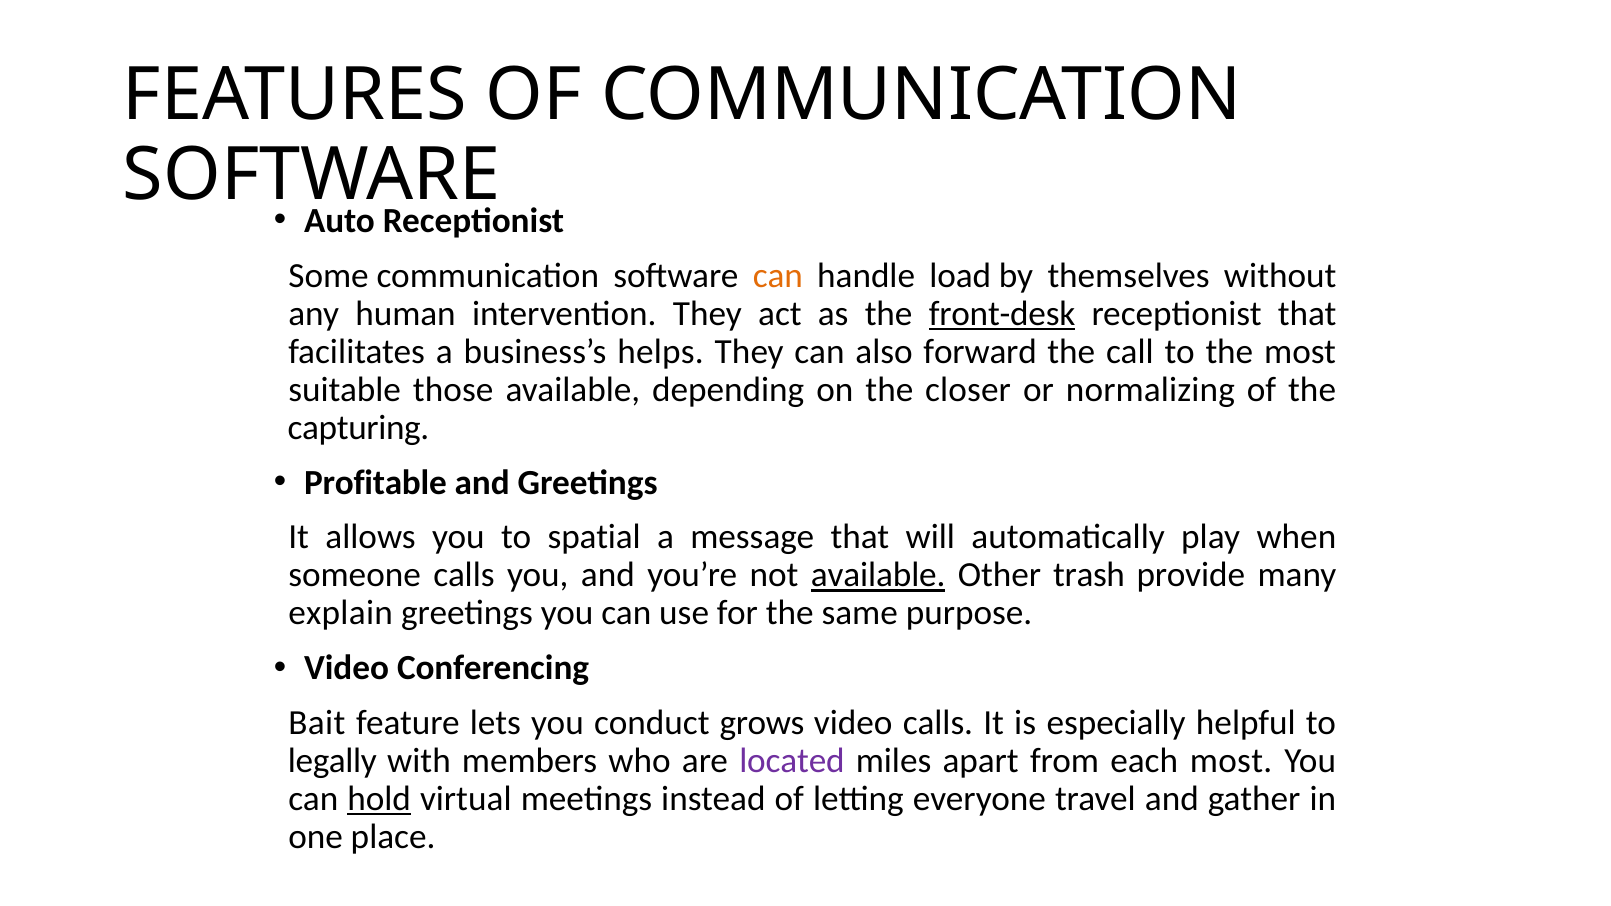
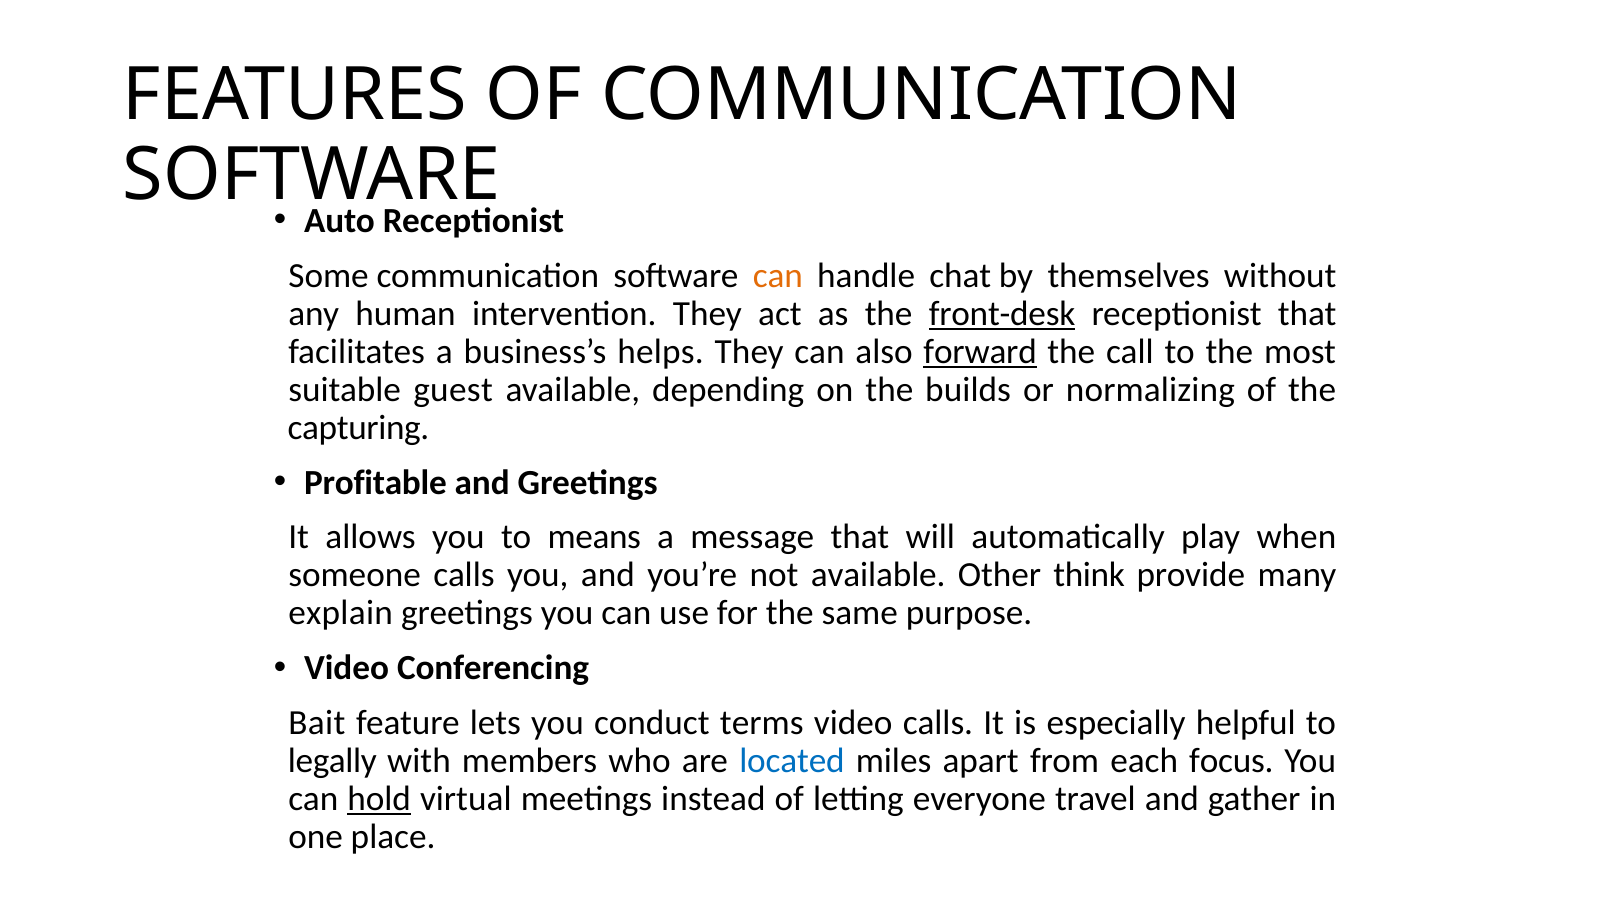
load: load -> chat (960, 275)
forward underline: none -> present (980, 352)
those: those -> guest (453, 390)
closer: closer -> builds (968, 390)
spatial: spatial -> means (594, 537)
available underline: present -> none (878, 575)
trash: trash -> think (1089, 575)
grows: grows -> terms (762, 723)
located colour: purple -> blue (792, 761)
each most: most -> focus (1231, 761)
